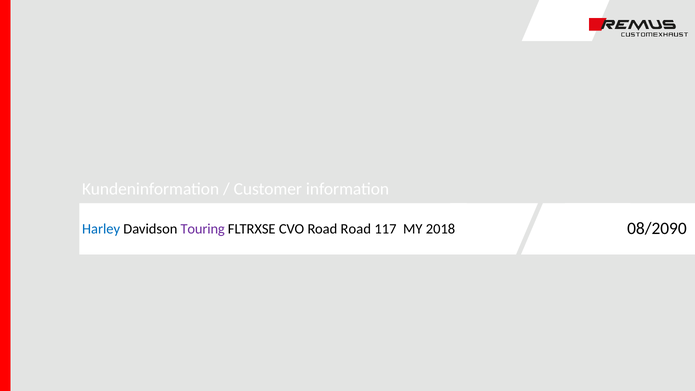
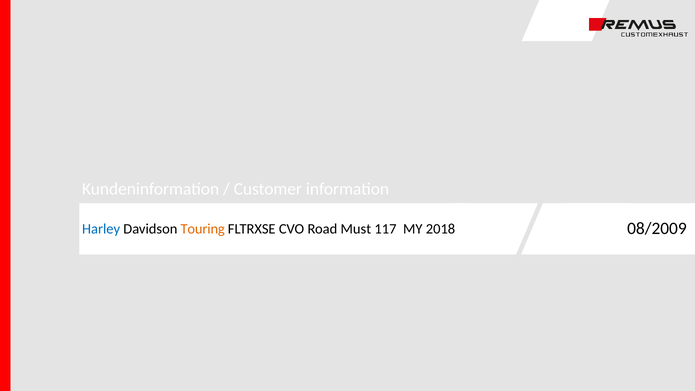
Touring colour: purple -> orange (203, 229)
Road Road: Road -> Must (356, 229)
08/2090: 08/2090 -> 08/2009 (657, 229)
